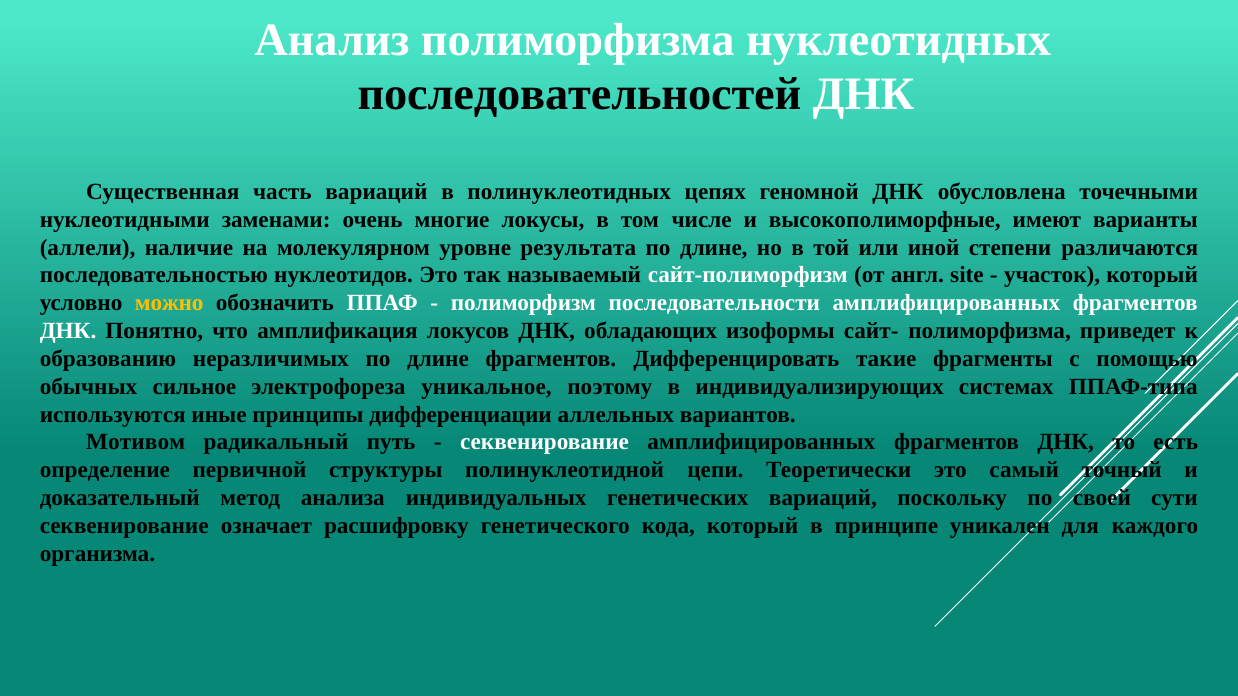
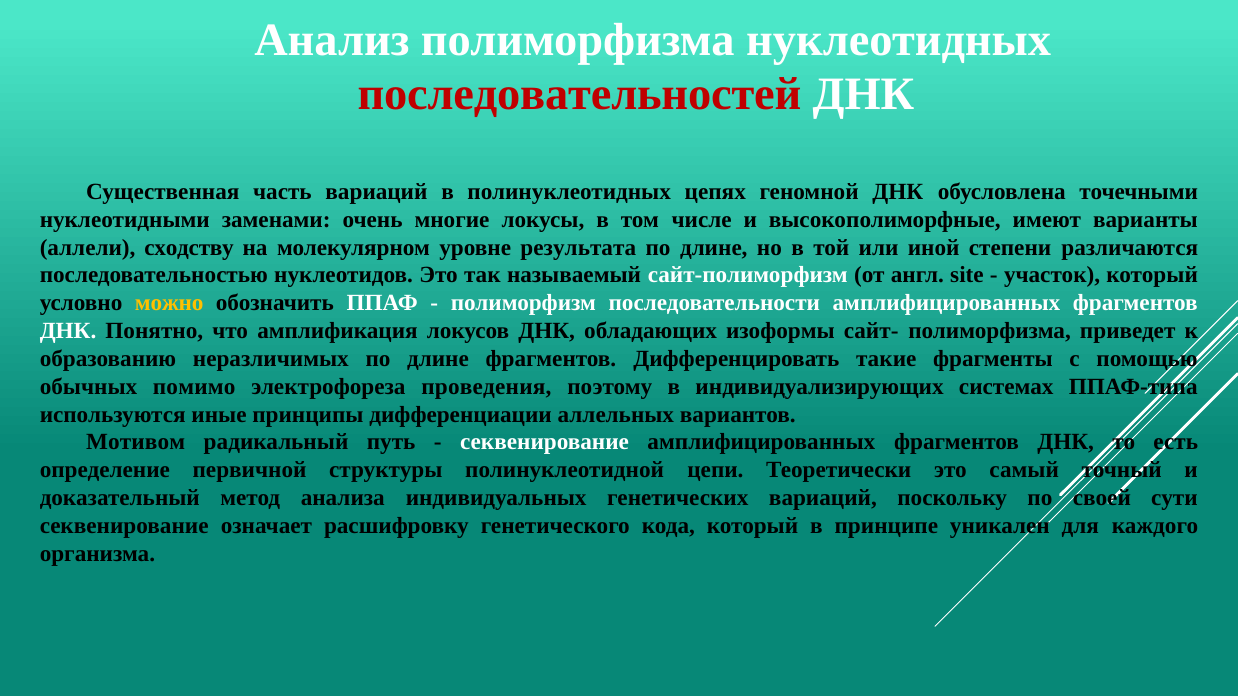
последовательностей colour: black -> red (579, 94)
наличие: наличие -> сходству (189, 247)
сильное: сильное -> помимо (194, 387)
уникальное: уникальное -> проведения (486, 387)
